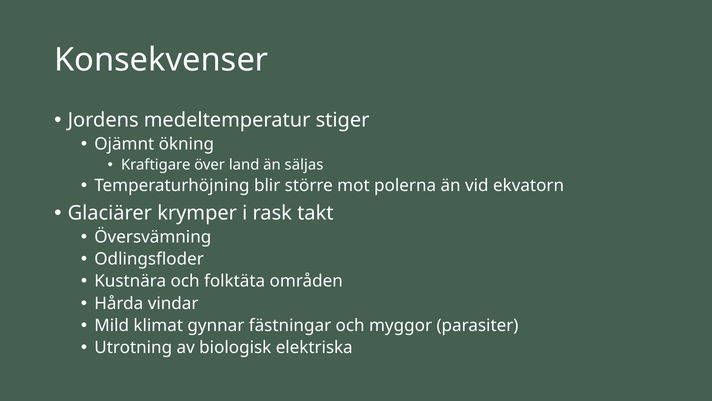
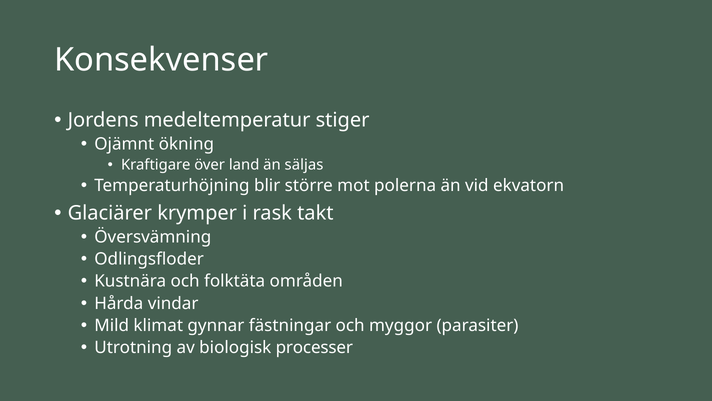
elektriska: elektriska -> processer (314, 347)
